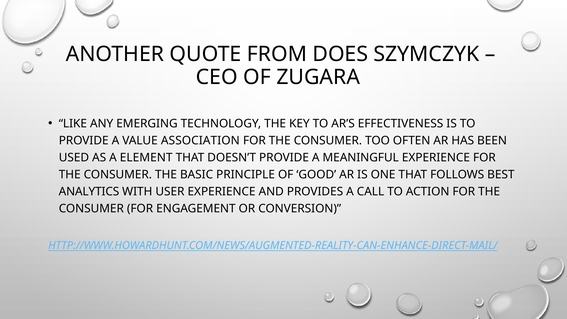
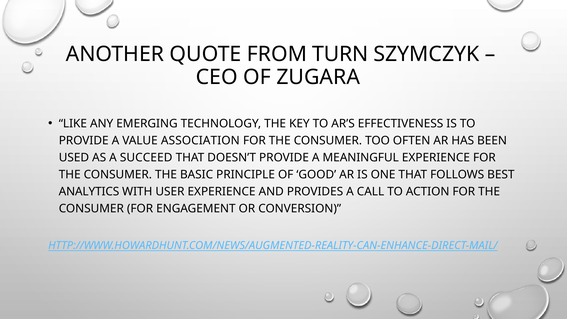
DOES: DOES -> TURN (340, 54)
ELEMENT: ELEMENT -> SUCCEED (146, 158)
